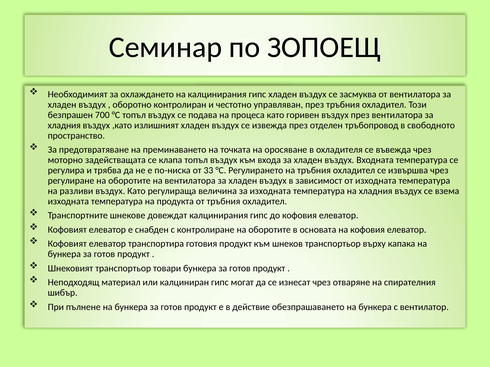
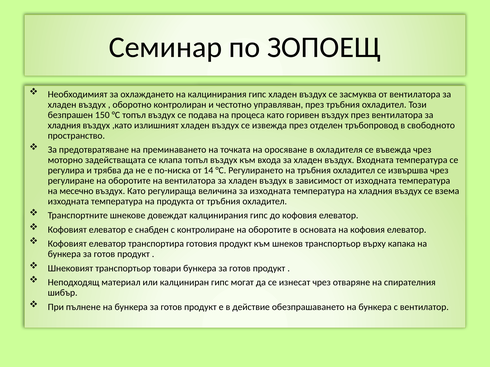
700: 700 -> 150 (102, 115)
33: 33 -> 14 (208, 171)
разливи: разливи -> месечно (76, 191)
